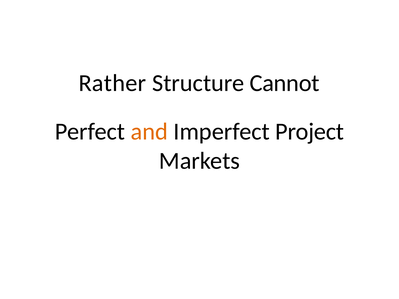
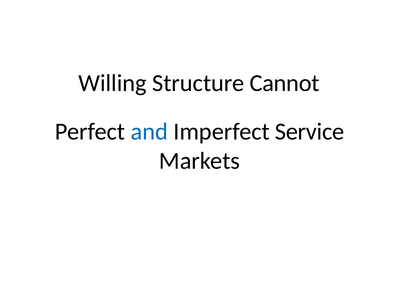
Rather: Rather -> Willing (112, 83)
and colour: orange -> blue (149, 132)
Project: Project -> Service (310, 132)
